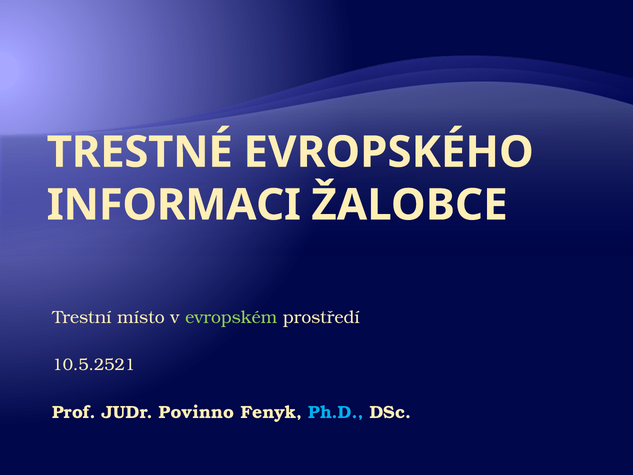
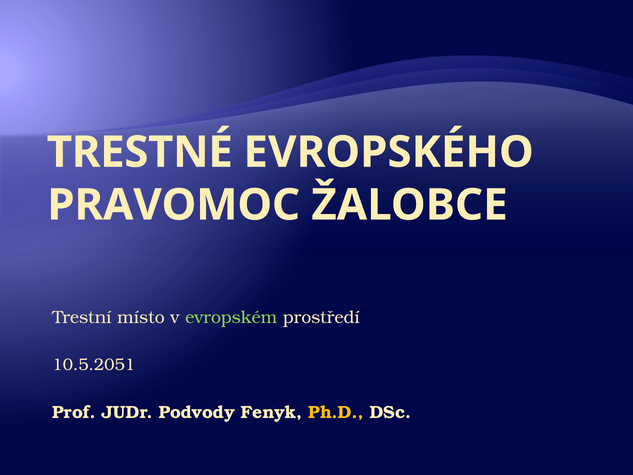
INFORMACI: INFORMACI -> PRAVOMOC (174, 205)
10.5.2521: 10.5.2521 -> 10.5.2051 (94, 365)
Povinno: Povinno -> Podvody (197, 412)
Ph.D colour: light blue -> yellow (336, 412)
